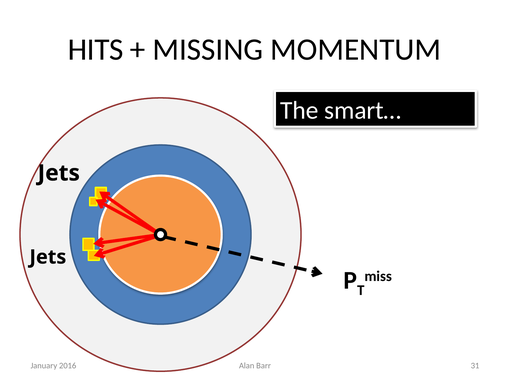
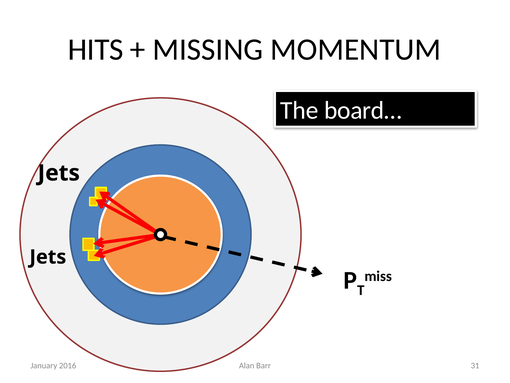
smart…: smart… -> board… (363, 110)
